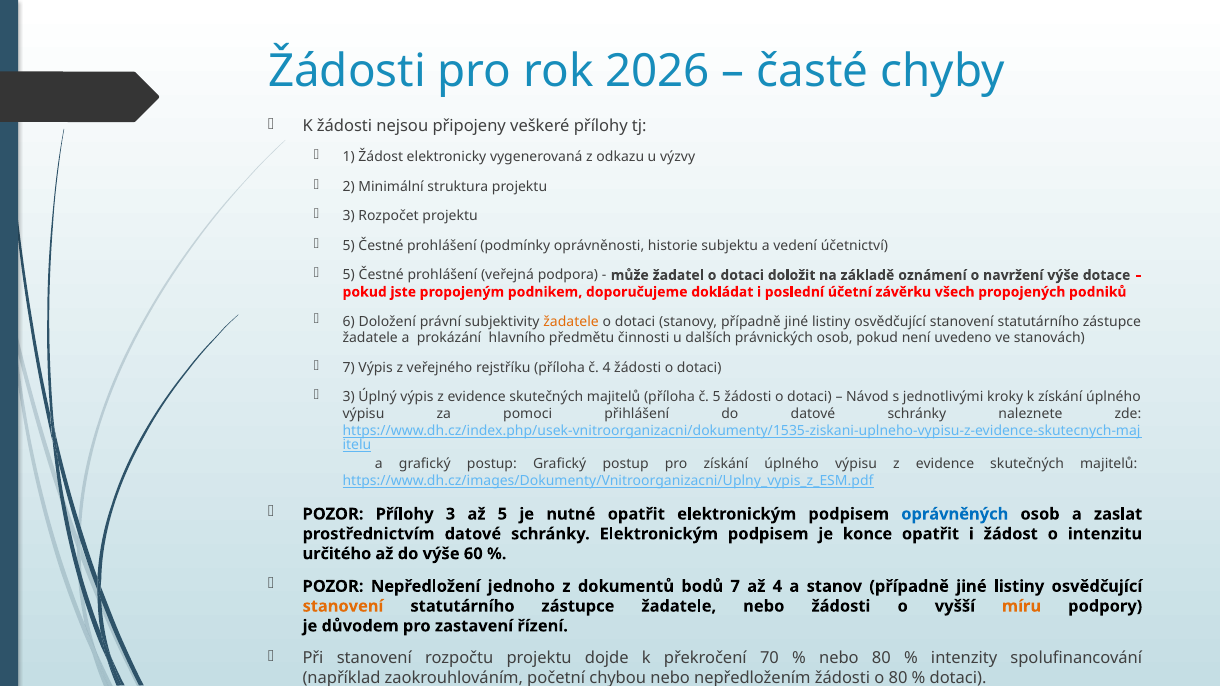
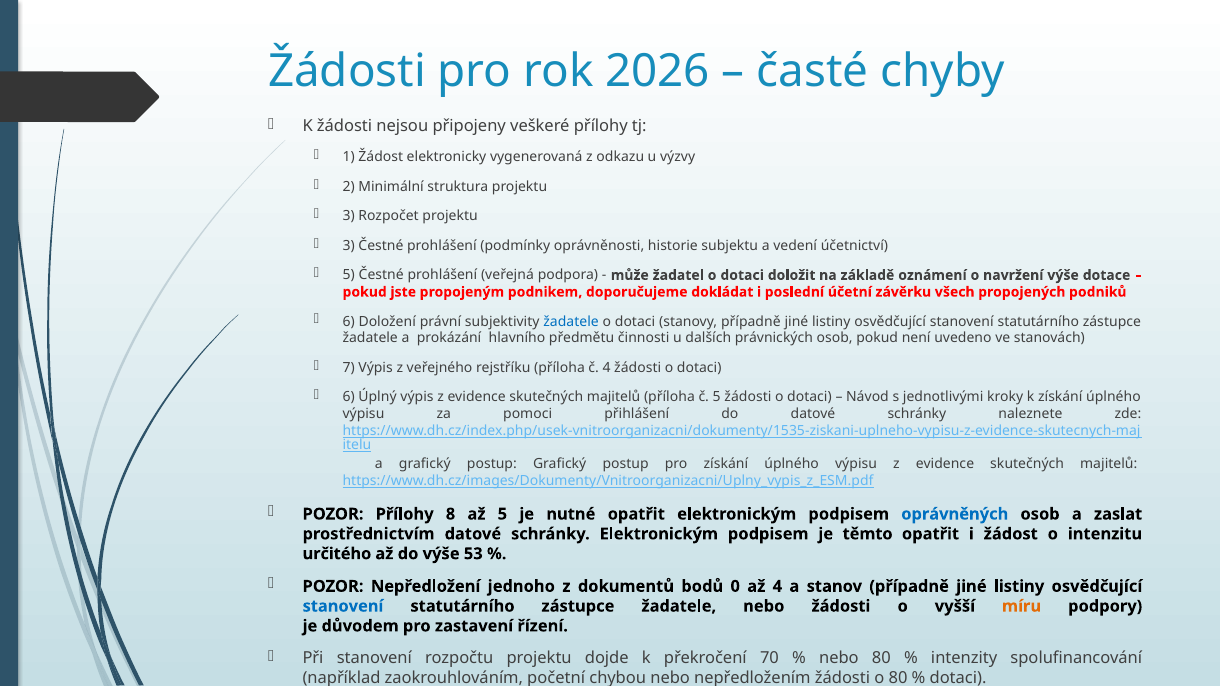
5: 5 -> 3 (349, 246)
žadatele colour: orange -> blue (571, 322)
3: 3 -> 6 (349, 397)
Přílohy 3: 3 -> 8 (450, 514)
konce: konce -> těmto (868, 534)
60: 60 -> 53 (473, 554)
bodů 7: 7 -> 0 (735, 587)
stanovení colour: orange -> blue (343, 606)
